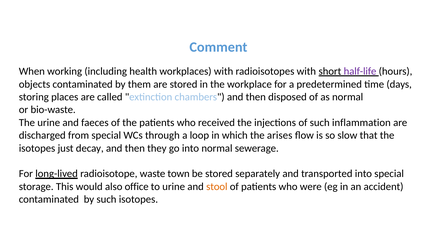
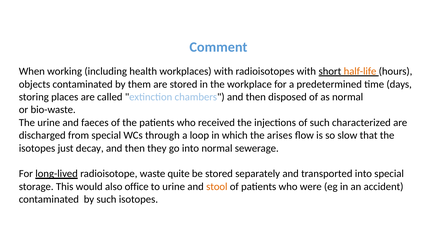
half-life colour: purple -> orange (360, 71)
inflammation: inflammation -> characterized (361, 123)
town: town -> quite (179, 174)
